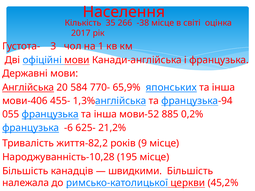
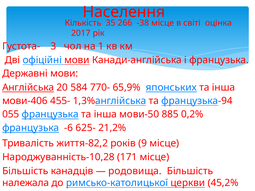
мови-52: мови-52 -> мови-50 (139, 114)
195: 195 -> 171 (127, 157)
швидкими: швидкими -> родовища (135, 171)
